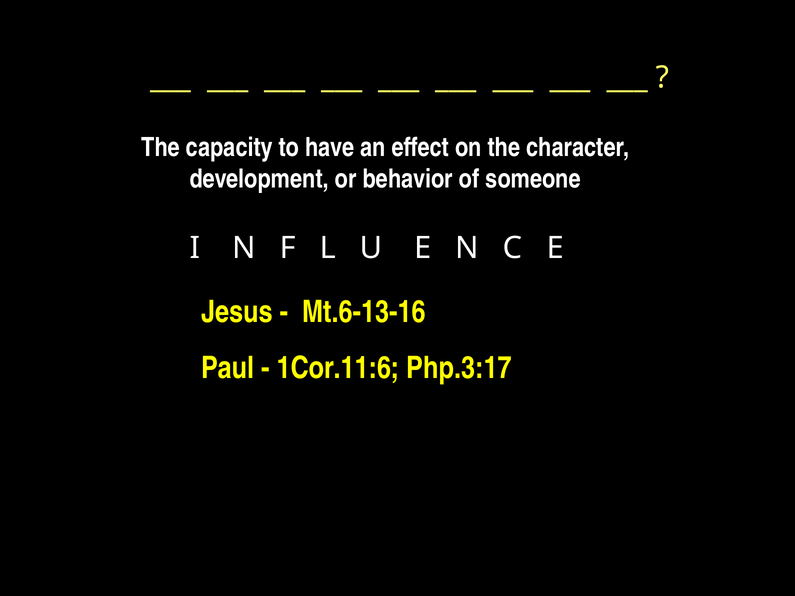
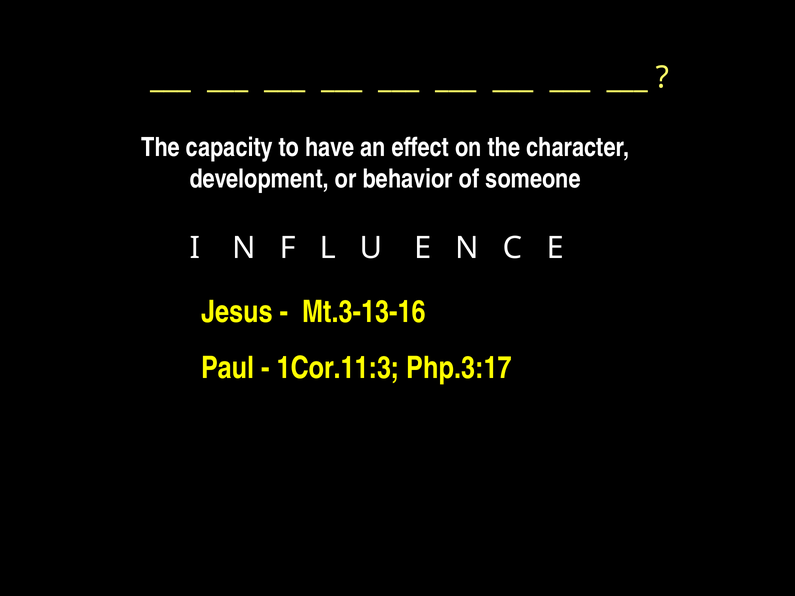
Mt.6-13-16: Mt.6-13-16 -> Mt.3-13-16 (364, 312)
1Cor.11:6: 1Cor.11:6 -> 1Cor.11:3 (338, 368)
